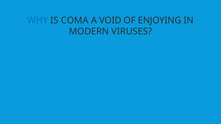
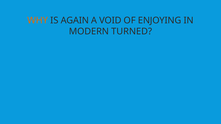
WHY colour: blue -> orange (38, 20)
COMA: COMA -> AGAIN (75, 20)
VIRUSES: VIRUSES -> TURNED (132, 32)
